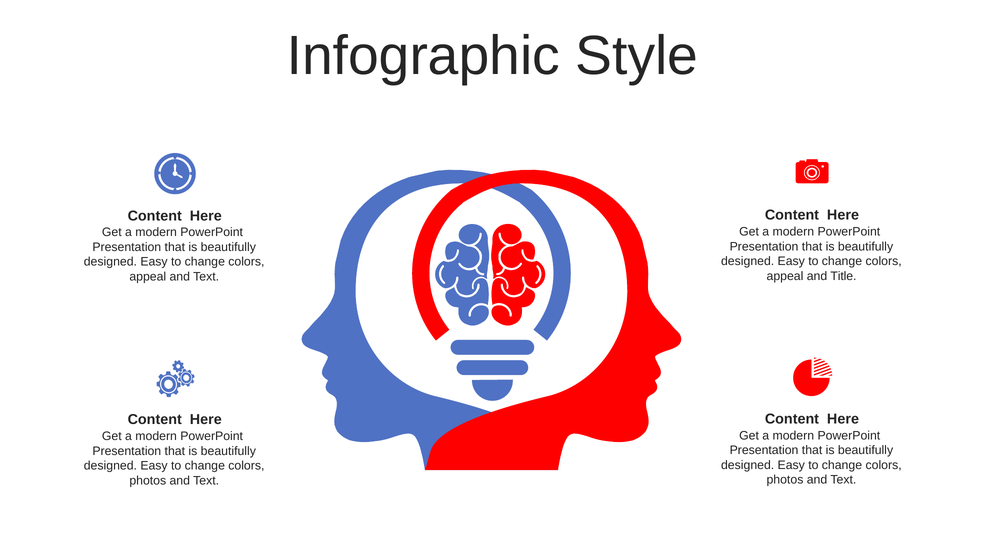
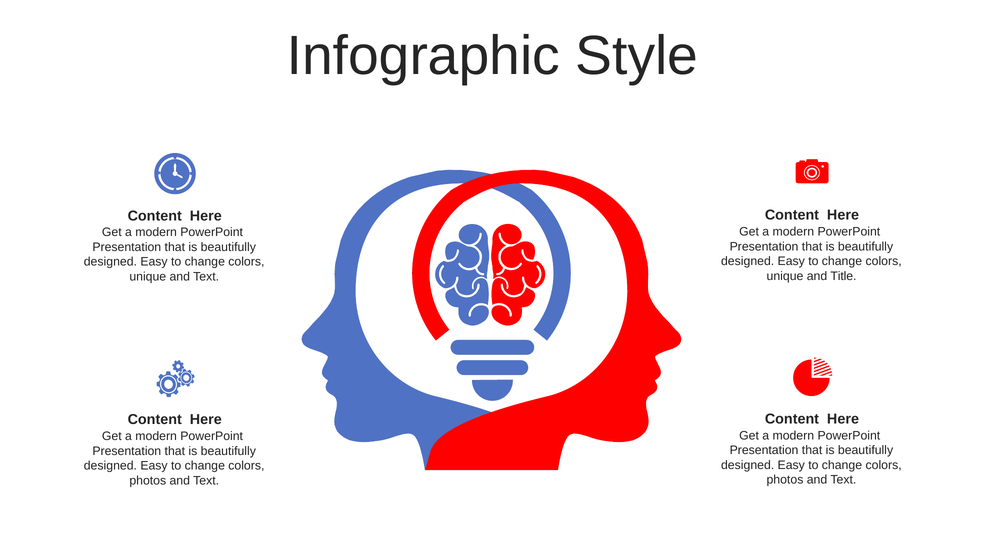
appeal: appeal -> unique (785, 276)
appeal: appeal -> unique (148, 277)
